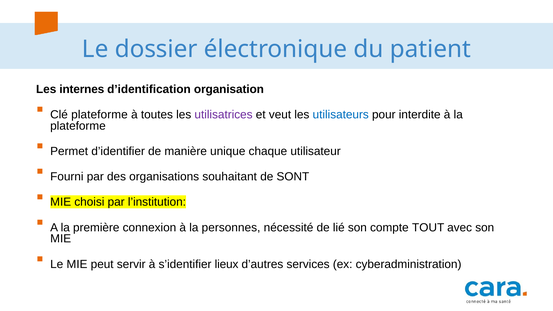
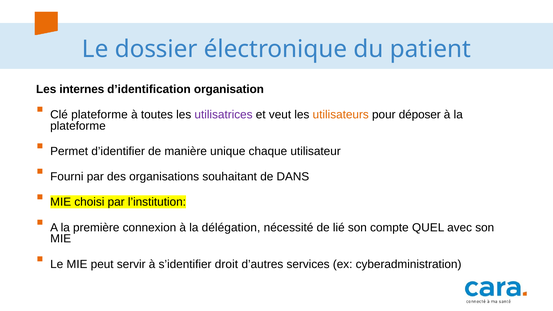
utilisateurs colour: blue -> orange (341, 115)
interdite: interdite -> déposer (420, 115)
SONT: SONT -> DANS (293, 177)
personnes: personnes -> délégation (231, 228)
TOUT: TOUT -> QUEL (428, 228)
lieux: lieux -> droit (226, 264)
